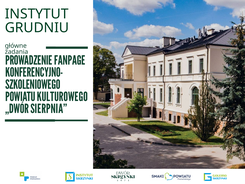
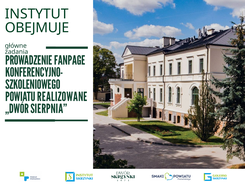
GRUDNIU: GRUDNIU -> OBEJMUJE (37, 28)
KULTUROWEGO: KULTUROWEGO -> REALIZOWANE (62, 97)
